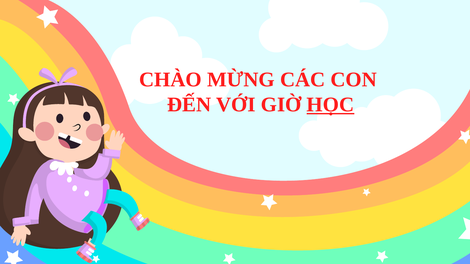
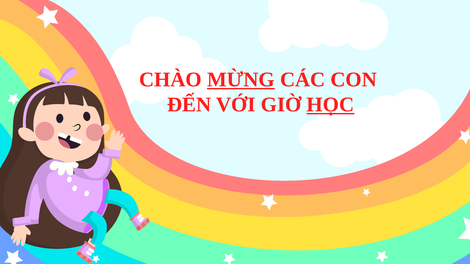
MỪNG underline: none -> present (241, 80)
